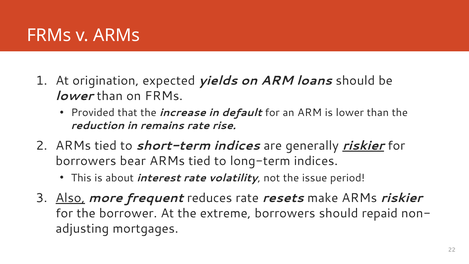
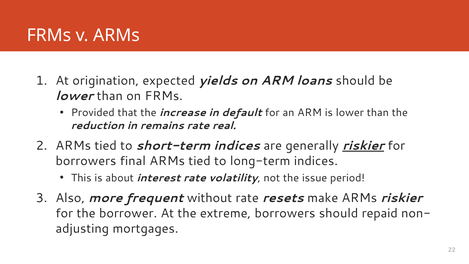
rise: rise -> real (224, 126)
bear: bear -> final (133, 161)
Also underline: present -> none (70, 198)
reduces: reduces -> without (210, 198)
